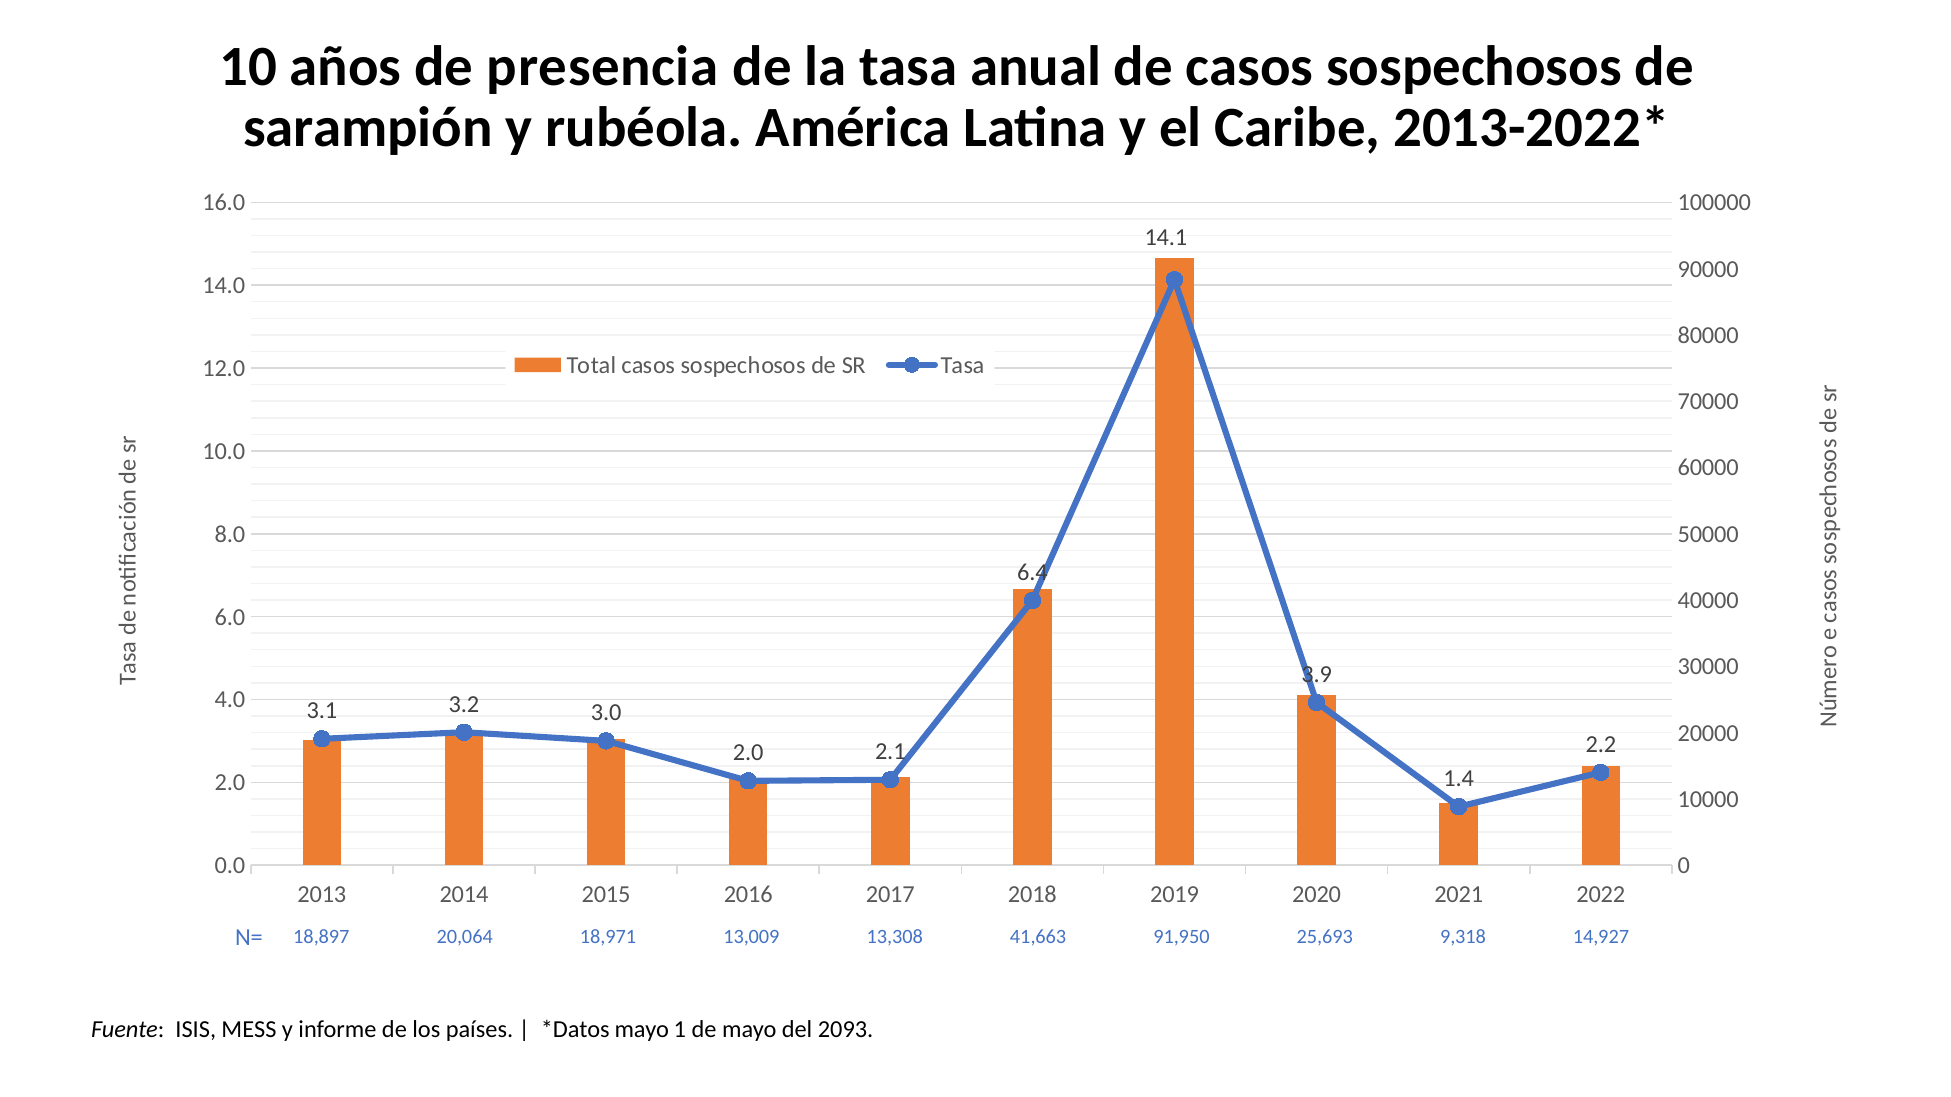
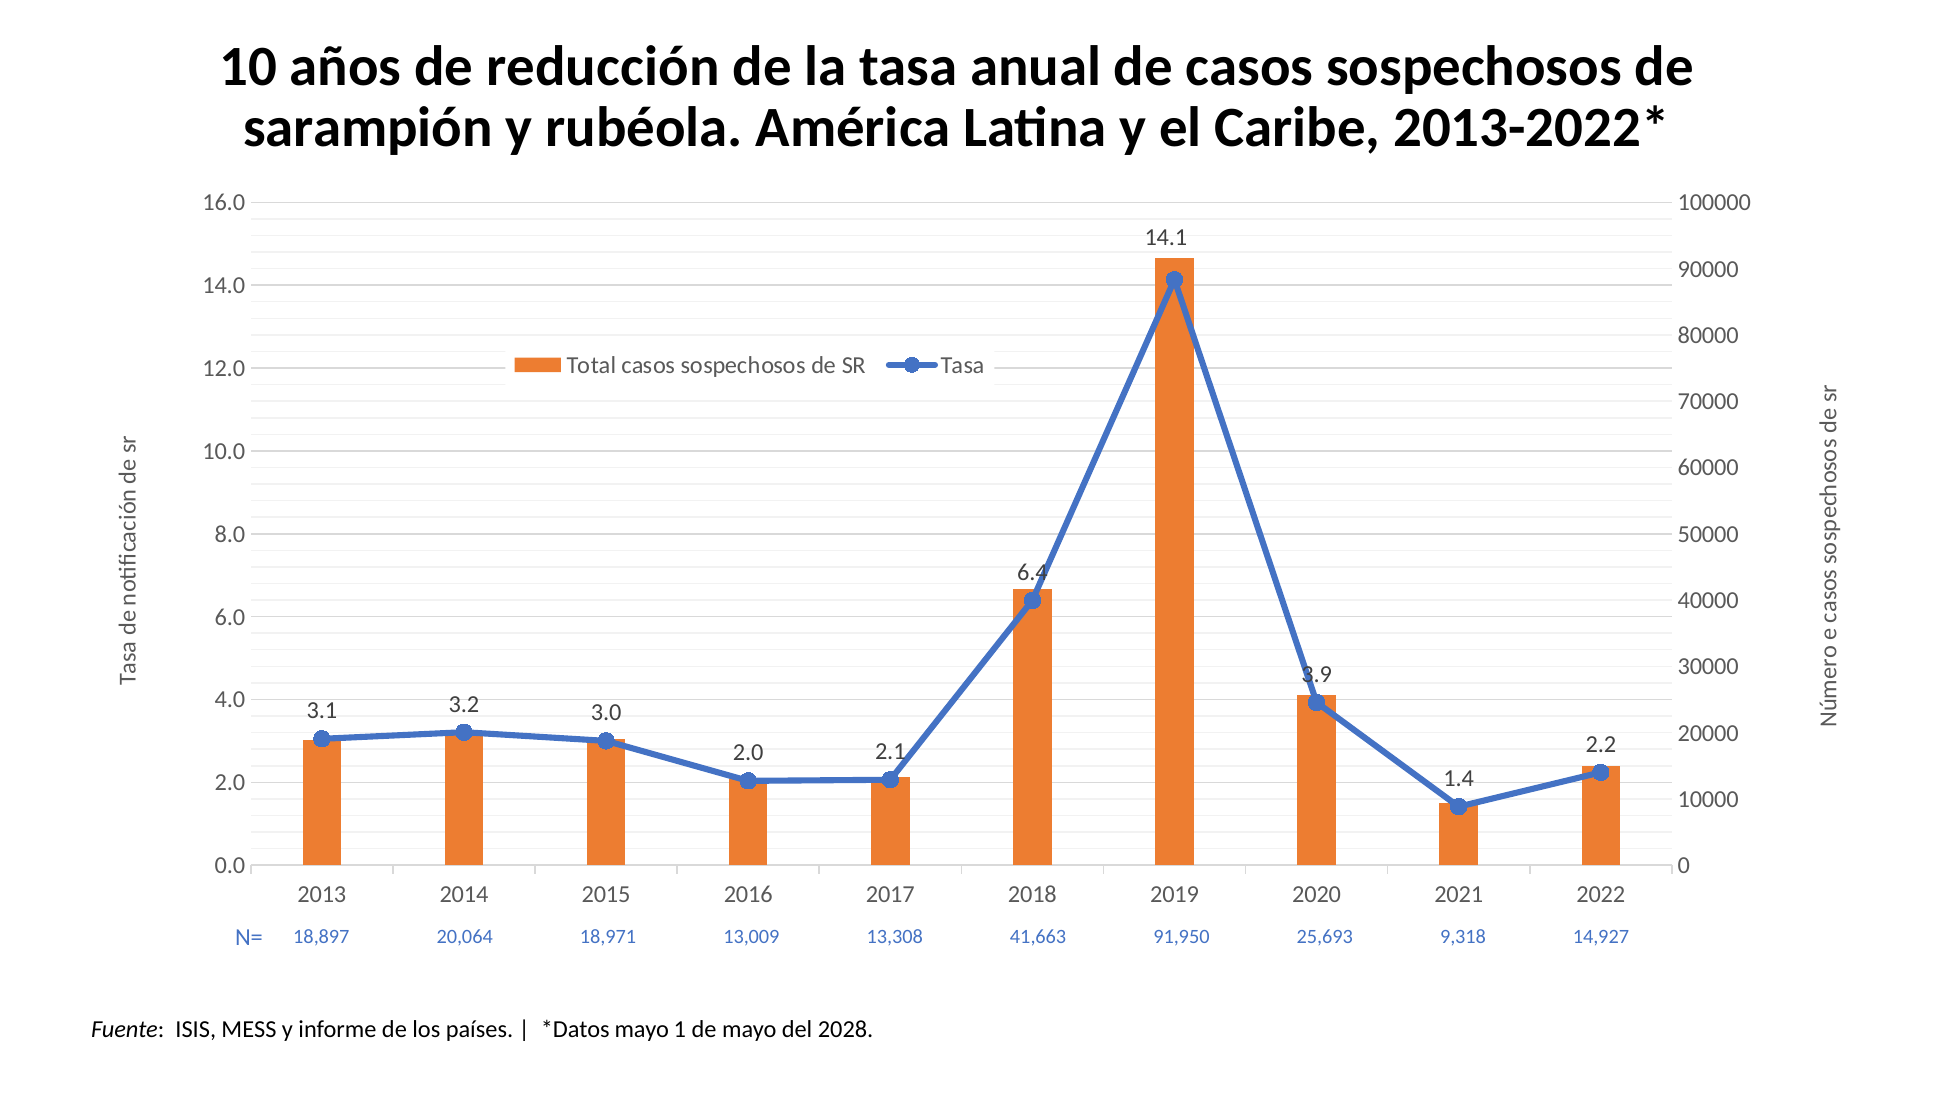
presencia: presencia -> reducción (603, 66)
2093: 2093 -> 2028 (846, 1030)
